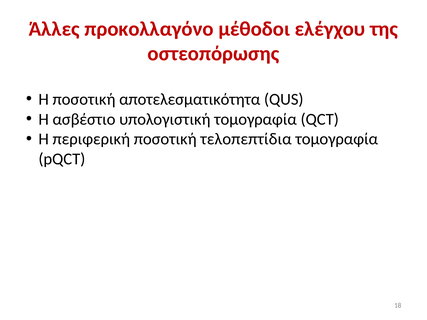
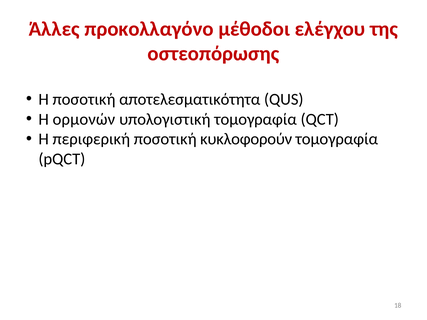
ασβέστιο: ασβέστιο -> ορμονών (84, 119)
τελοπεπτίδια: τελοπεπτίδια -> κυκλοφορούν (246, 139)
